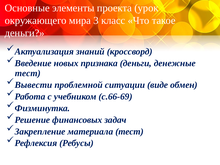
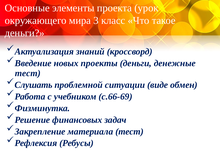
признака: признака -> проекты (99, 63)
Вывести: Вывести -> Слушать (34, 85)
